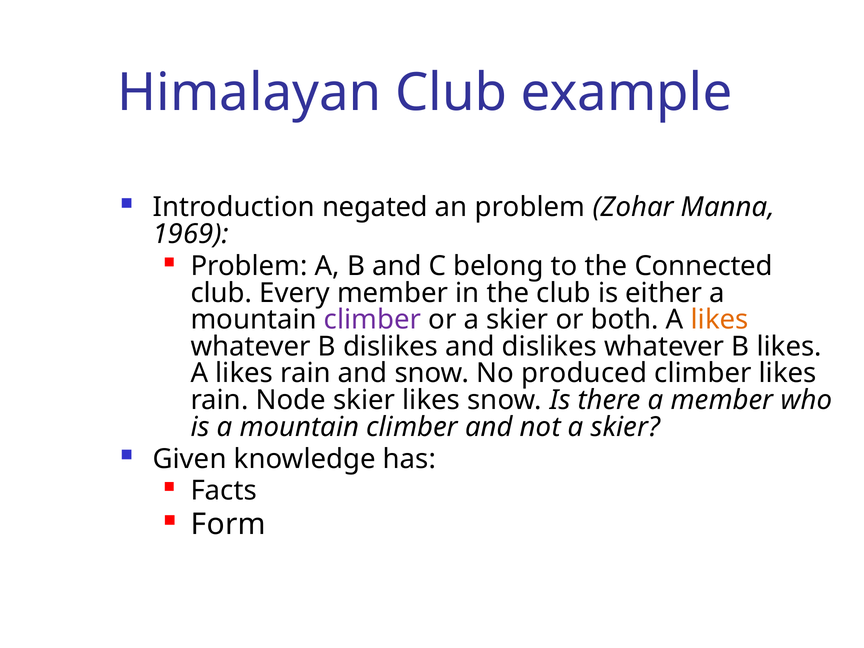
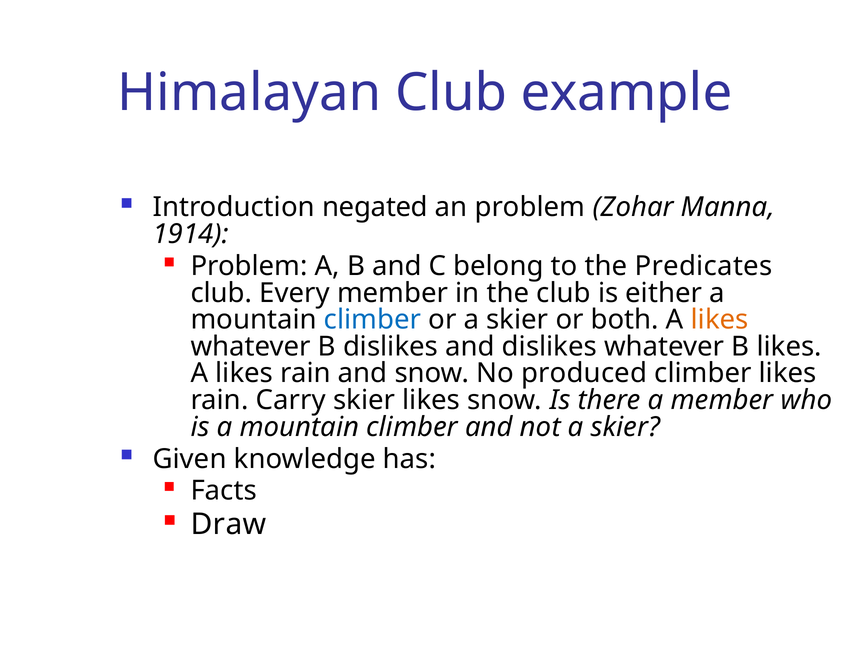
1969: 1969 -> 1914 (191, 234)
Connected: Connected -> Predicates (703, 266)
climber colour: purple -> blue (373, 320)
Node: Node -> Carry (291, 400)
Form: Form -> Draw (228, 524)
